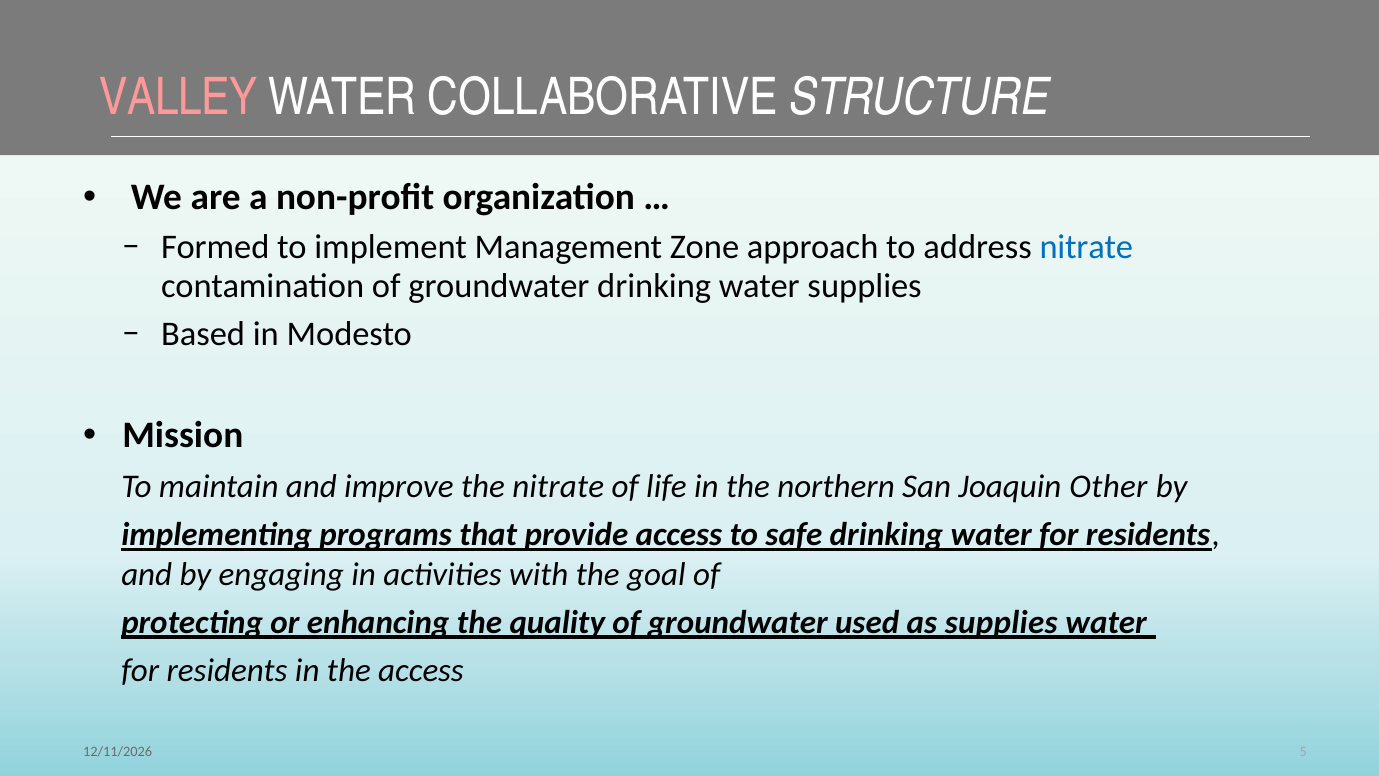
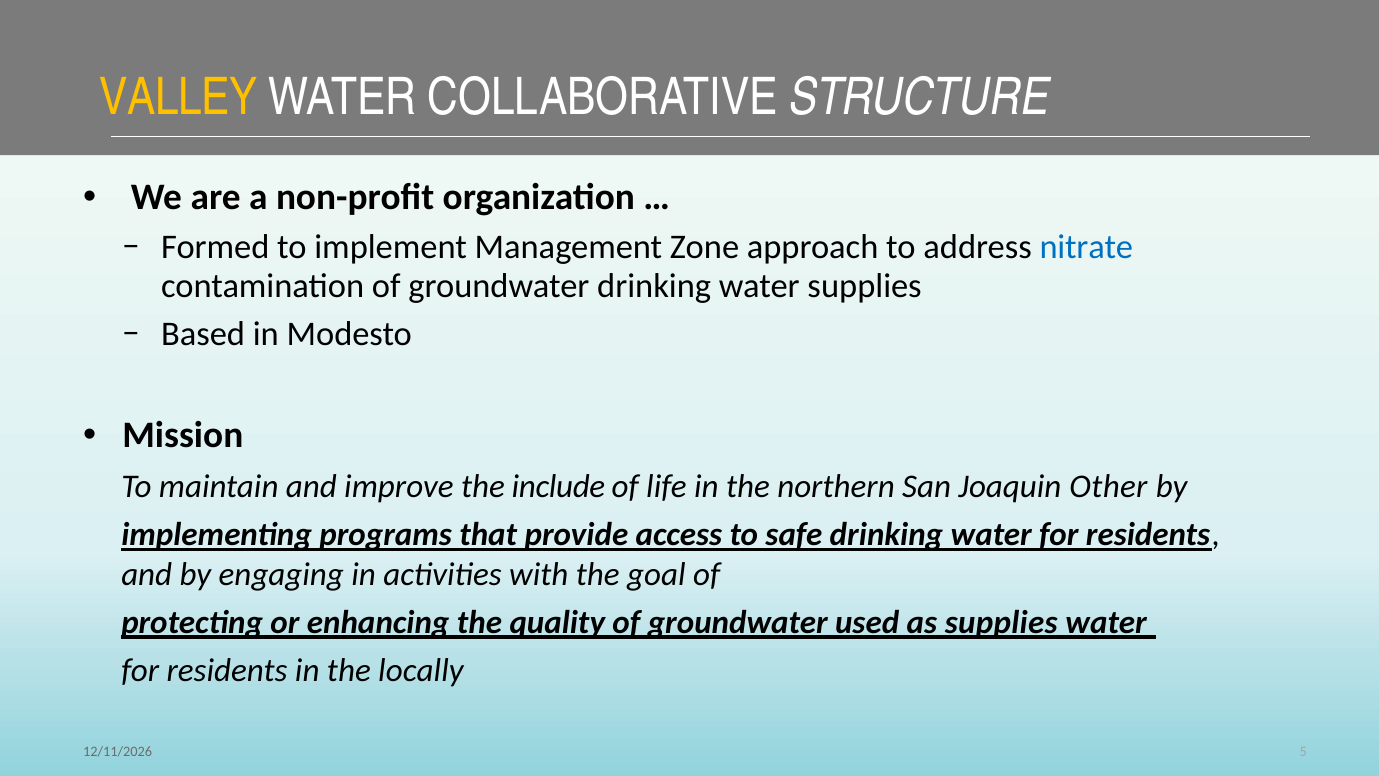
VALLEY colour: pink -> yellow (179, 97)
the nitrate: nitrate -> include (558, 486)
the access: access -> locally (421, 671)
